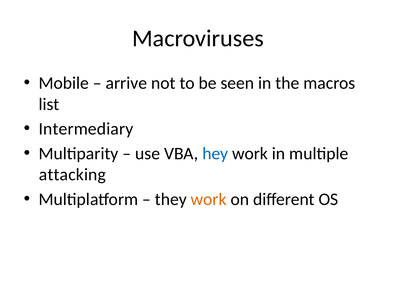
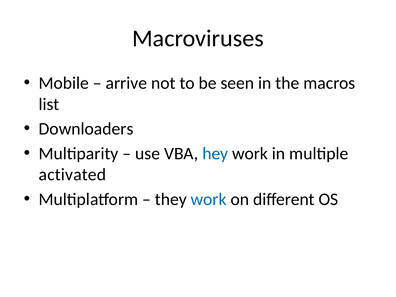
Intermediary: Intermediary -> Downloaders (86, 129)
attacking: attacking -> activated (72, 175)
work colour: orange -> blue (209, 199)
